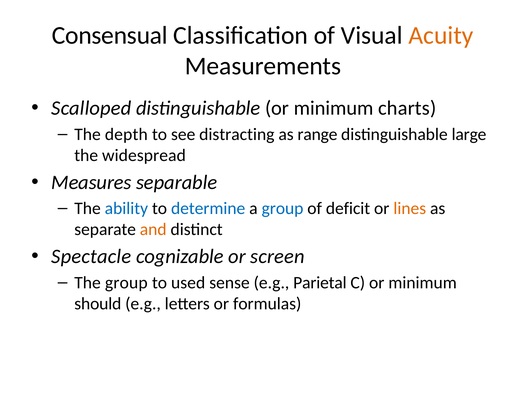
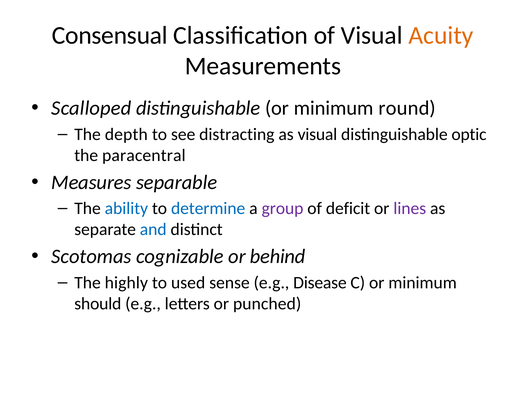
charts: charts -> round (407, 108)
as range: range -> visual (317, 134)
large: large -> optic (469, 134)
widespread: widespread -> paracentral (144, 156)
group colour: blue -> purple (283, 209)
lines colour: orange -> purple (410, 209)
and colour: orange -> blue (153, 230)
Spectacle: Spectacle -> Scotomas (91, 257)
screen: screen -> behind (278, 257)
The group: group -> highly (126, 283)
Parietal: Parietal -> Disease (320, 283)
formulas: formulas -> punched (267, 304)
